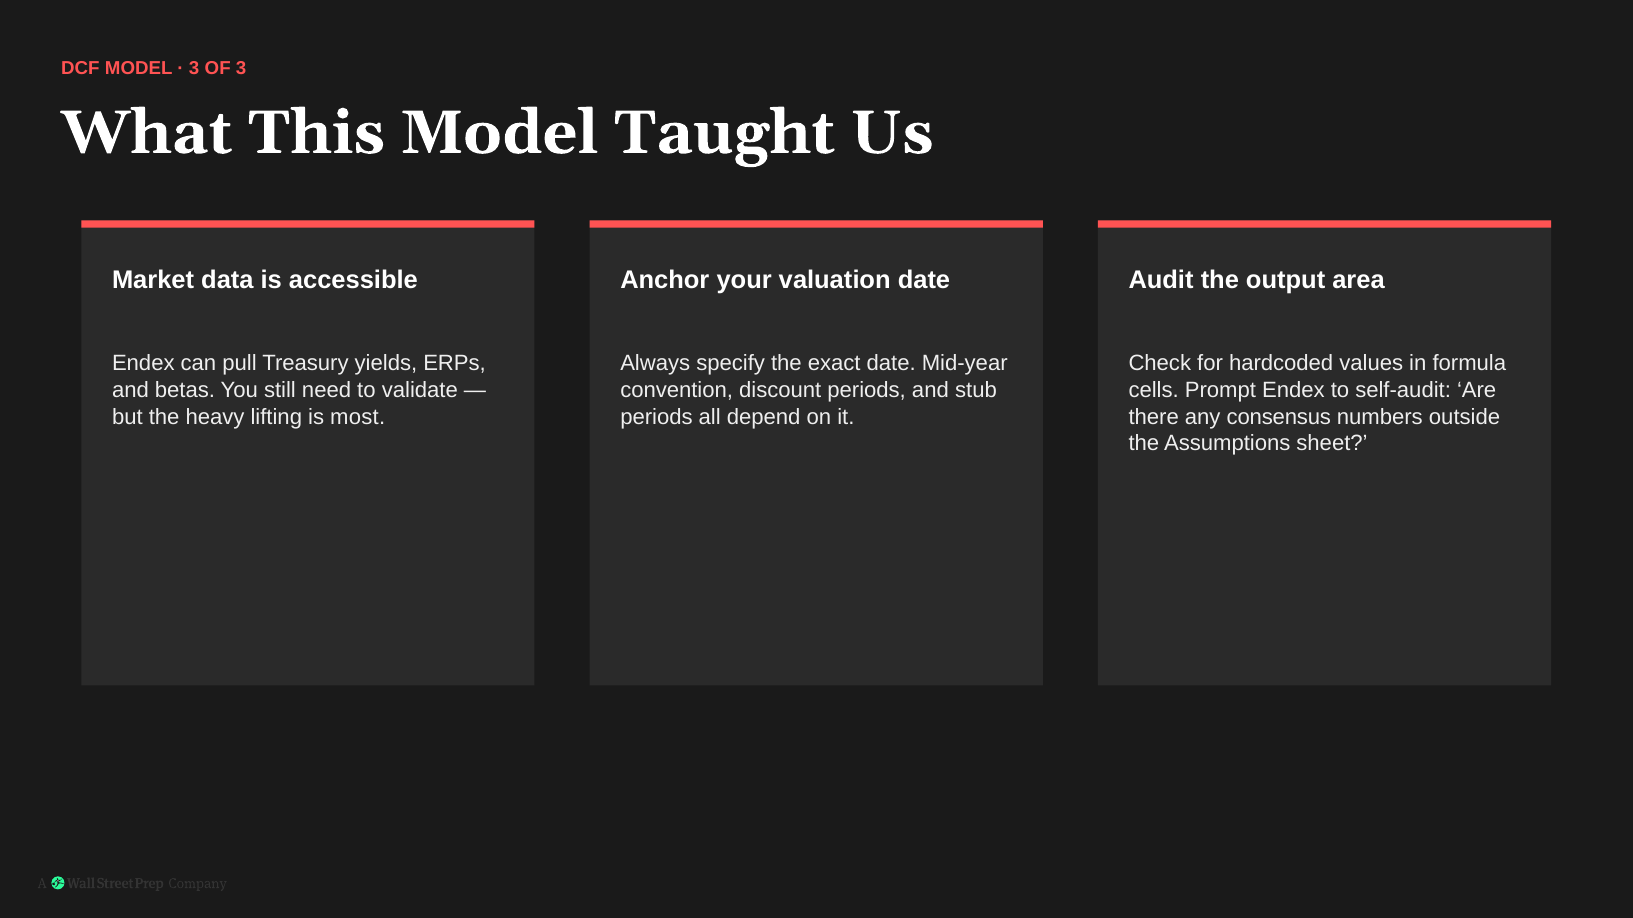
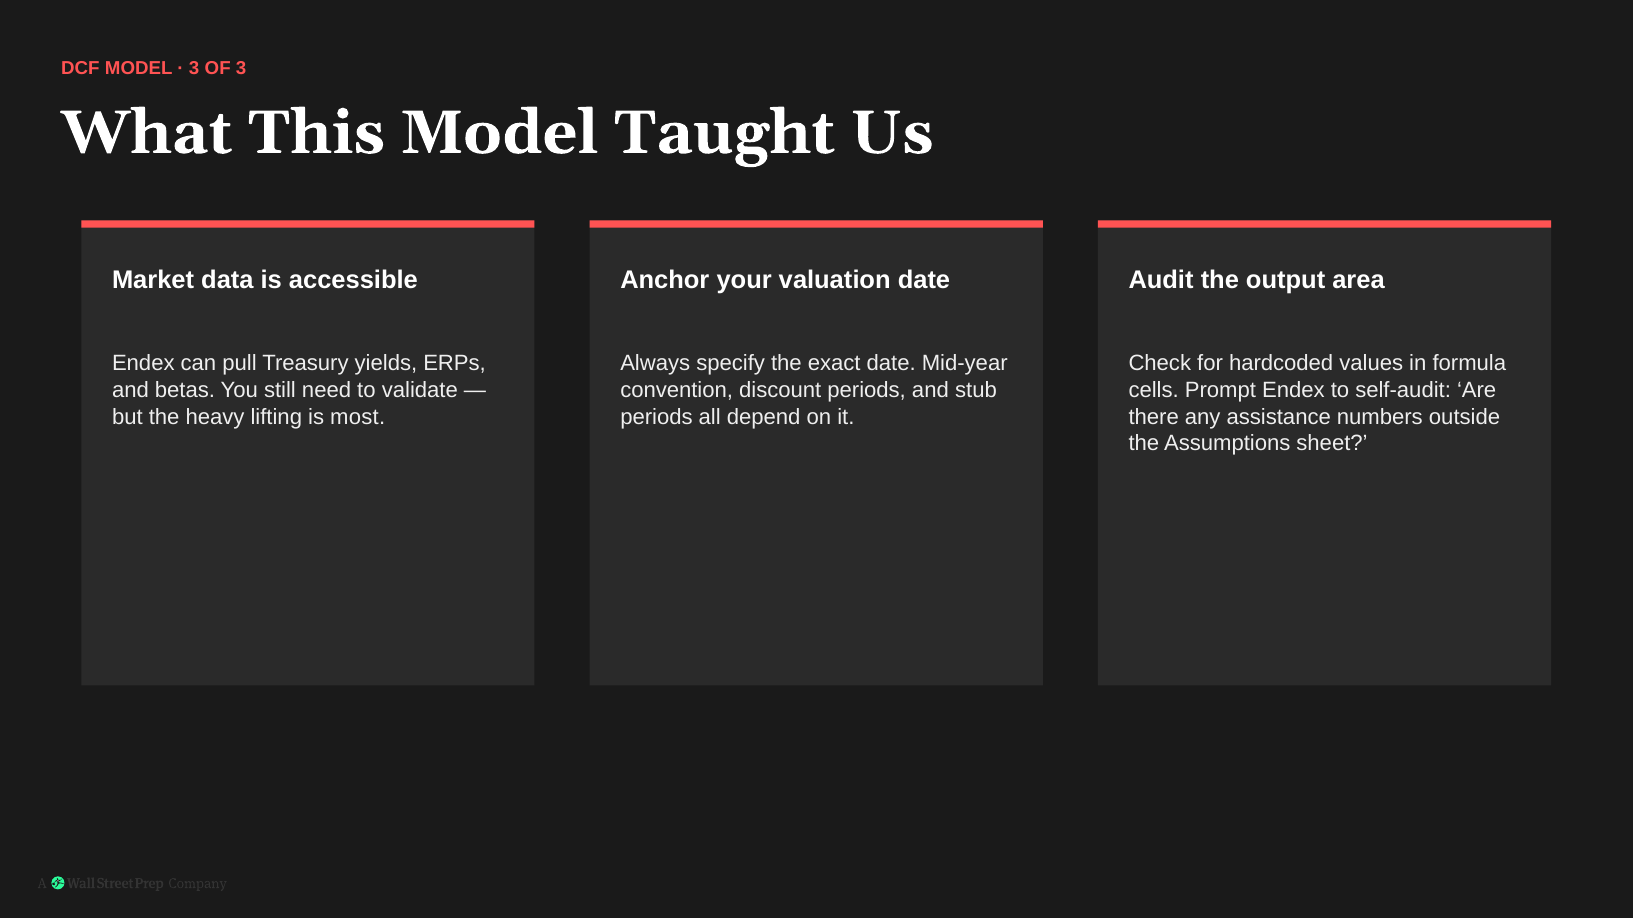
consensus: consensus -> assistance (1279, 417)
